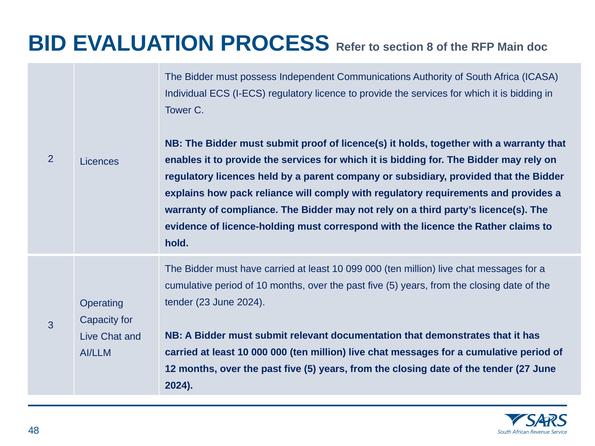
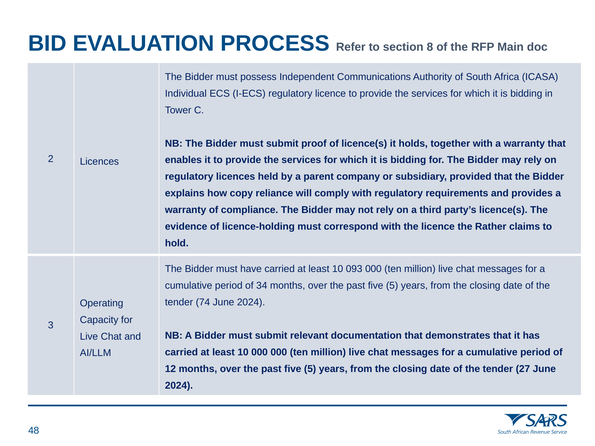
pack: pack -> copy (241, 193)
099: 099 -> 093 (354, 269)
of 10: 10 -> 34 (262, 286)
23: 23 -> 74 (203, 302)
